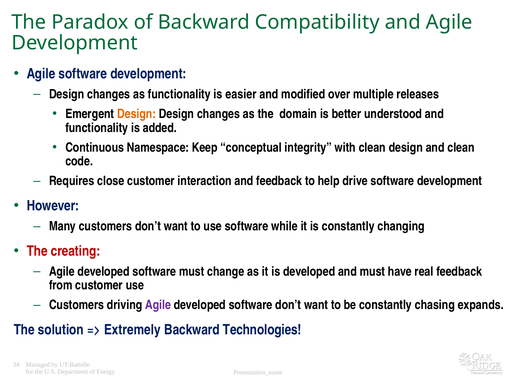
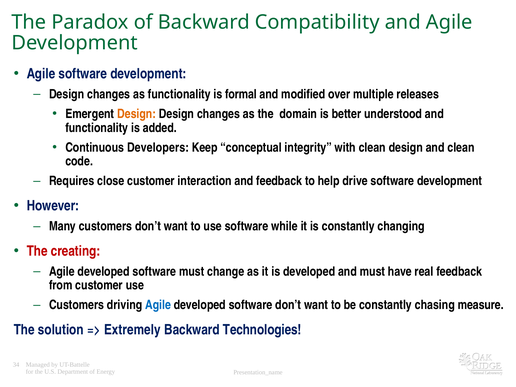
easier: easier -> formal (241, 94)
Namespace: Namespace -> Developers (158, 147)
Agile colour: purple -> blue (158, 305)
expands: expands -> measure (481, 305)
